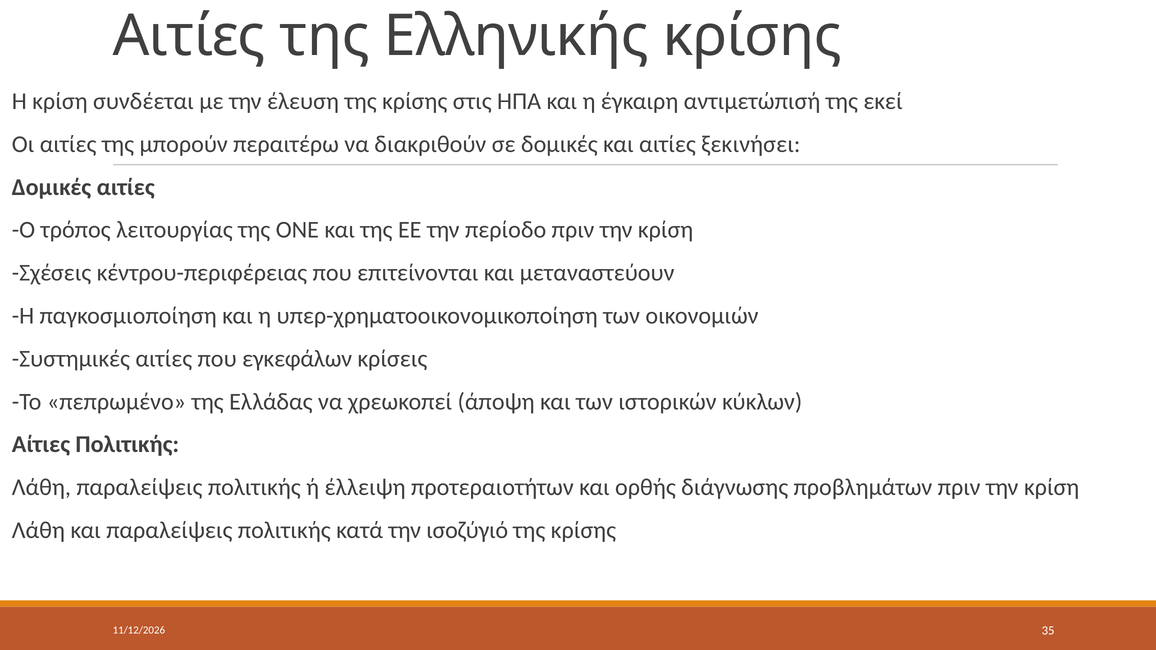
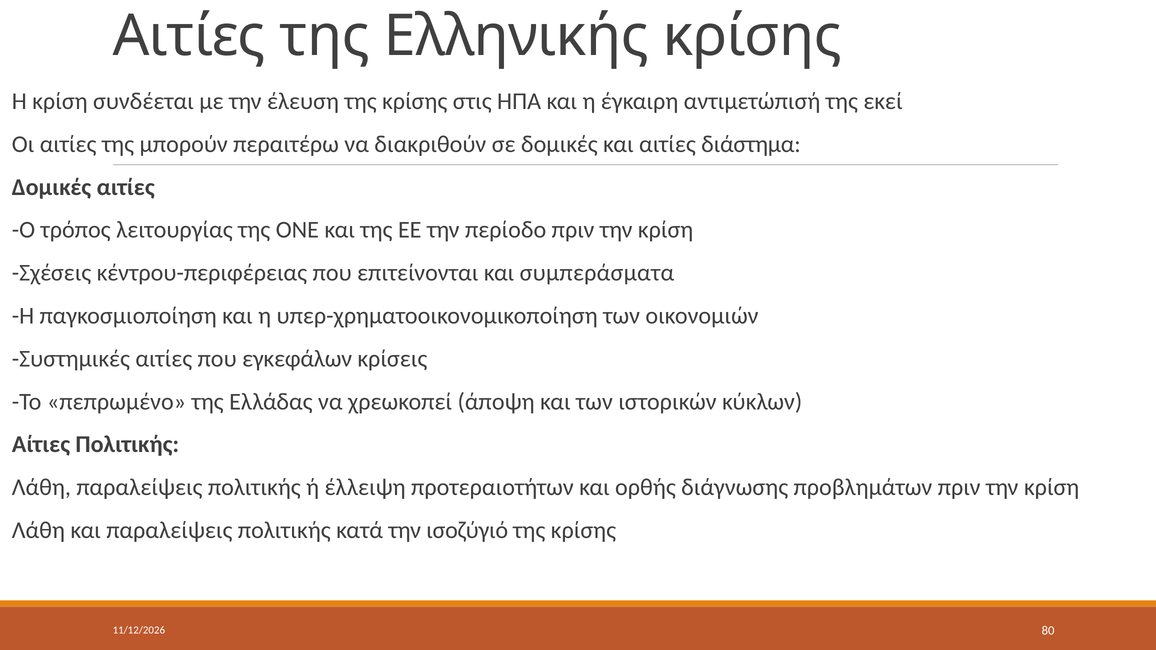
ξεκινήσει: ξεκινήσει -> διάστημα (751, 144)
μεταναστεύουν: μεταναστεύουν -> συμπεράσματα (597, 273)
35: 35 -> 80 (1048, 631)
